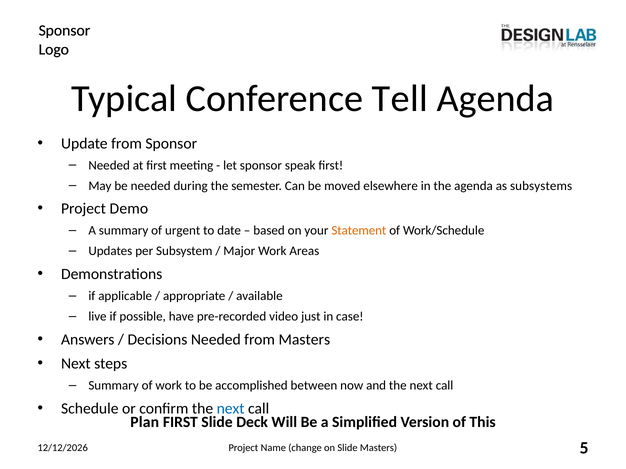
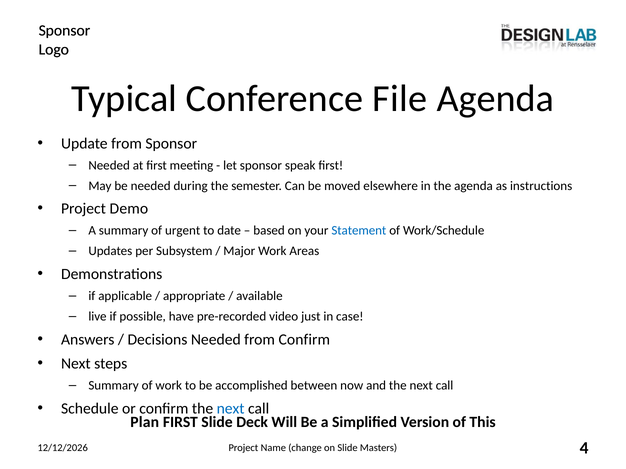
Tell: Tell -> File (400, 99)
subsystems: subsystems -> instructions (541, 186)
Statement colour: orange -> blue (359, 231)
from Masters: Masters -> Confirm (304, 340)
5: 5 -> 4 (584, 449)
